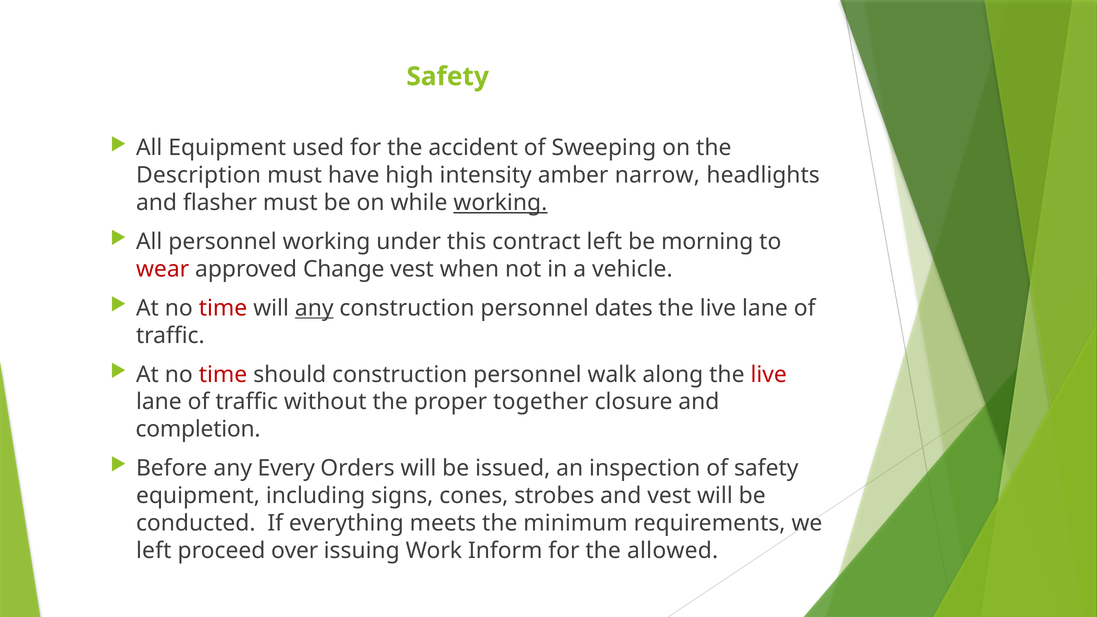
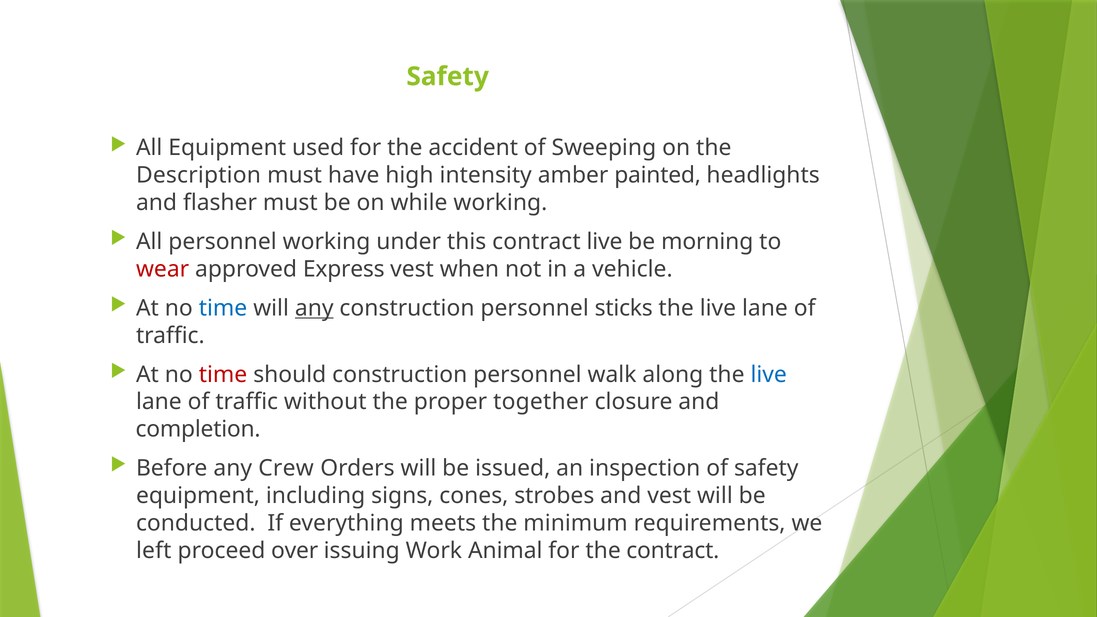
narrow: narrow -> painted (658, 175)
working underline: present -> none (500, 203)
contract left: left -> live (604, 242)
Change: Change -> Express (344, 269)
time colour: red -> blue (223, 308)
dates: dates -> sticks (624, 308)
live colour: red -> blue (769, 375)
Every: Every -> Crew (286, 468)
Inform: Inform -> Animal (505, 551)
the allowed: allowed -> contract (673, 551)
